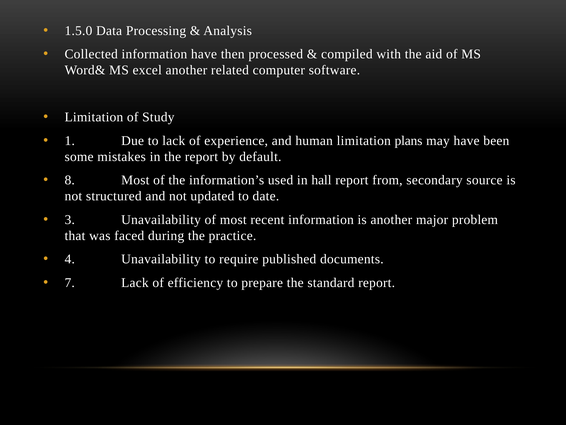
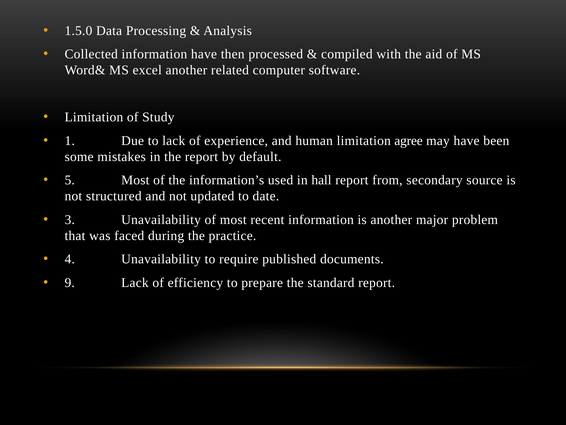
plans: plans -> agree (409, 140)
8: 8 -> 5 (70, 180)
7: 7 -> 9 (70, 282)
